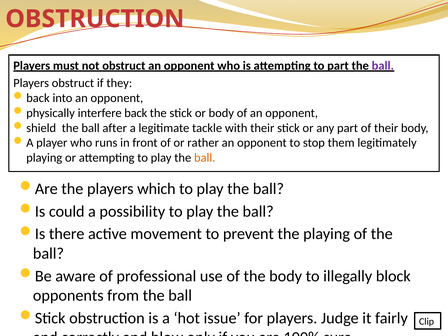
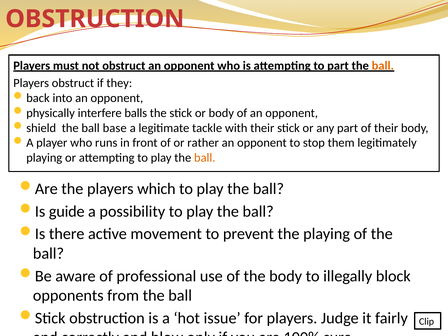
ball colour: purple -> orange (383, 66)
back: back -> balls (136, 113)
after: after -> base (115, 128)
could: could -> guide (67, 211)
